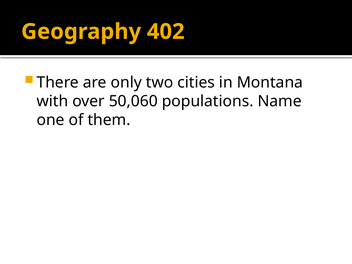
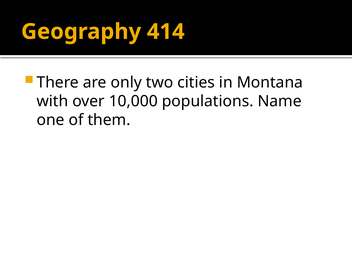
402: 402 -> 414 (166, 32)
50,060: 50,060 -> 10,000 (133, 101)
